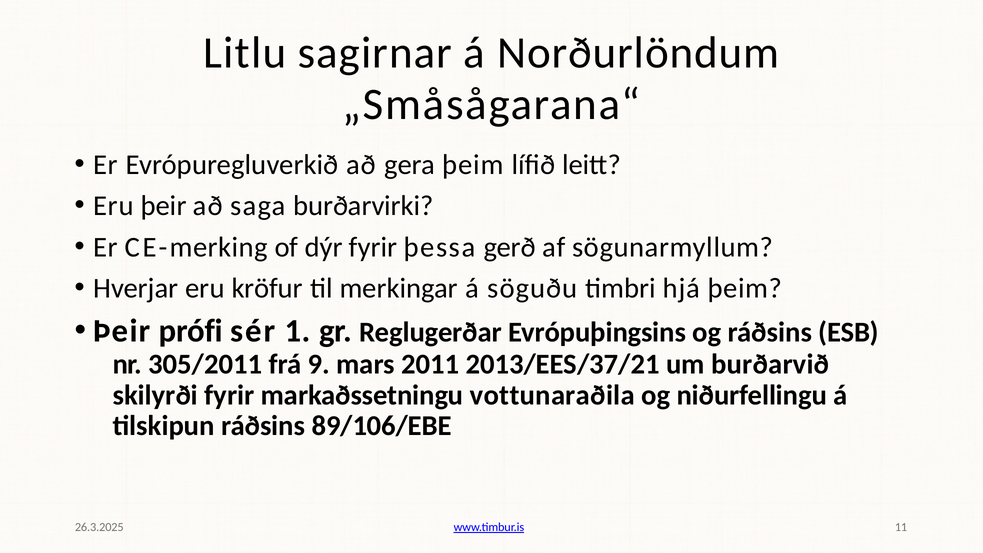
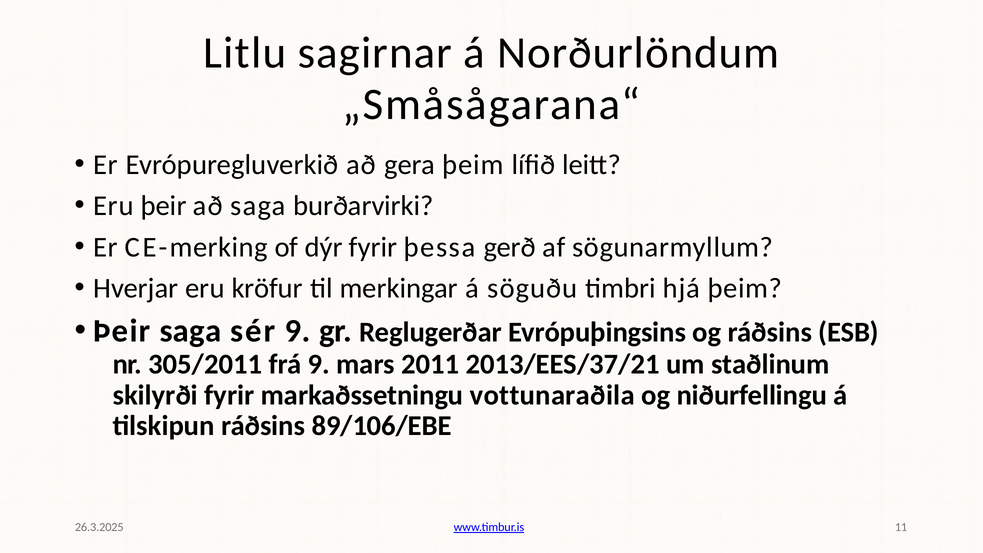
Þeir prófi: prófi -> saga (190, 331)
sér 1: 1 -> 9 (298, 331)
burðarvið: burðarvið -> staðlinum (770, 364)
